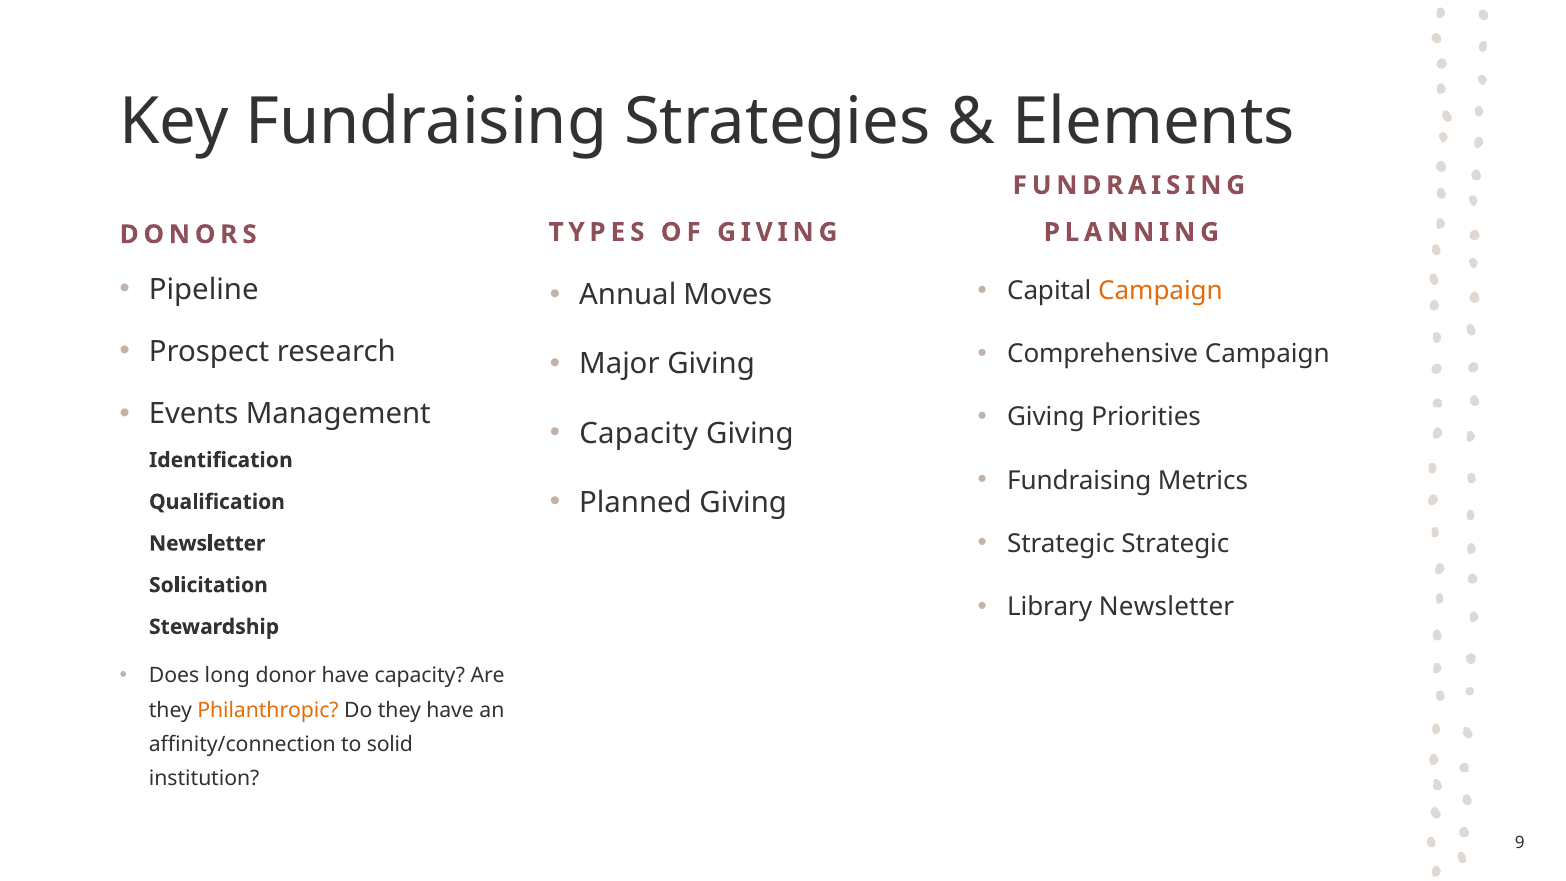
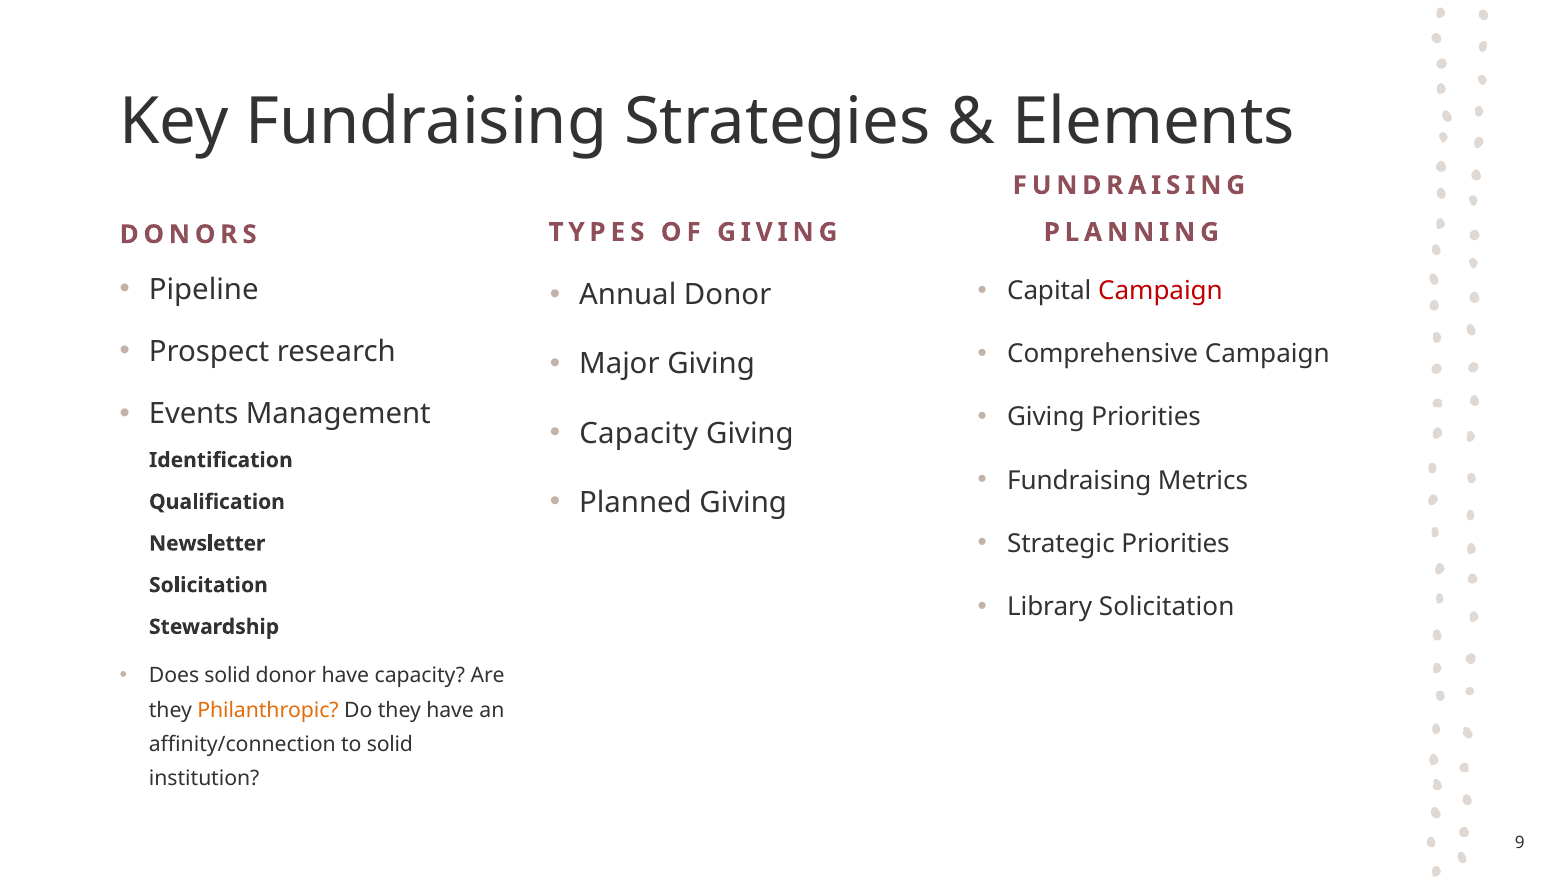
Campaign colour: orange -> red (1161, 291)
Annual Moves: Moves -> Donor (728, 295)
Strategic Strategic: Strategic -> Priorities (1176, 544)
Library Newsletter: Newsletter -> Solicitation (1167, 607)
Does long: long -> solid (228, 676)
